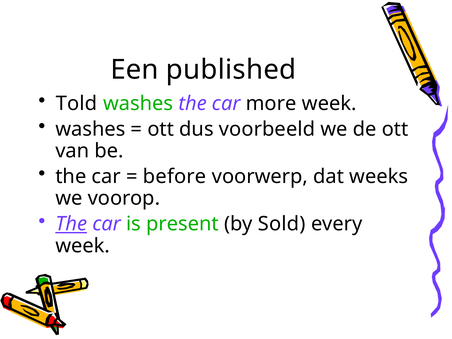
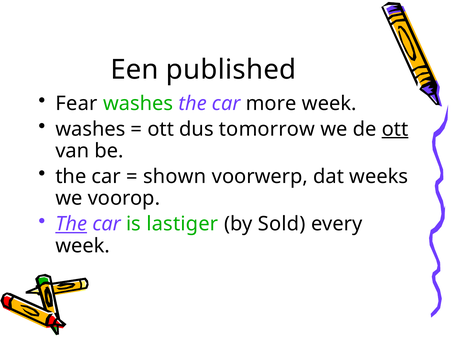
Told: Told -> Fear (77, 103)
voorbeeld: voorbeeld -> tomorrow (267, 129)
ott underline: none -> present (395, 129)
before: before -> shown (175, 177)
present: present -> lastiger (182, 224)
